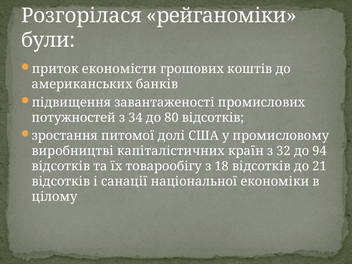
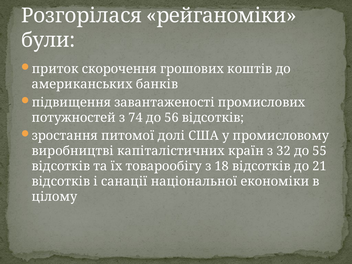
економісти: економісти -> скорочення (119, 69)
34: 34 -> 74 (136, 118)
80: 80 -> 56 (172, 118)
94: 94 -> 55 (320, 151)
